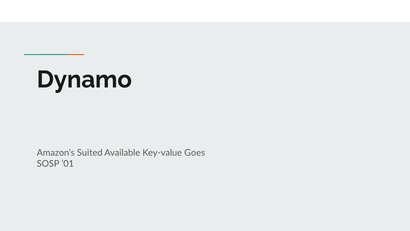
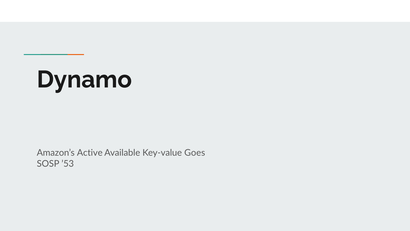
Suited: Suited -> Active (90, 152)
’01: ’01 -> ’53 (68, 163)
